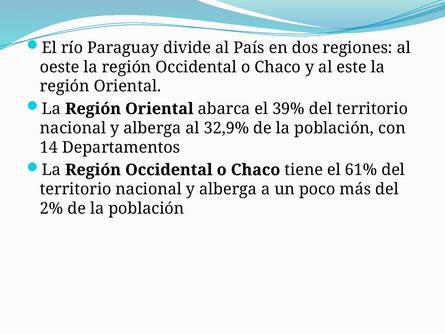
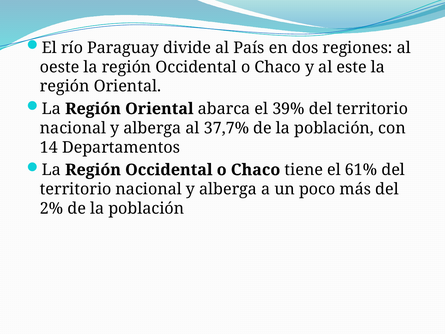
32,9%: 32,9% -> 37,7% (226, 128)
